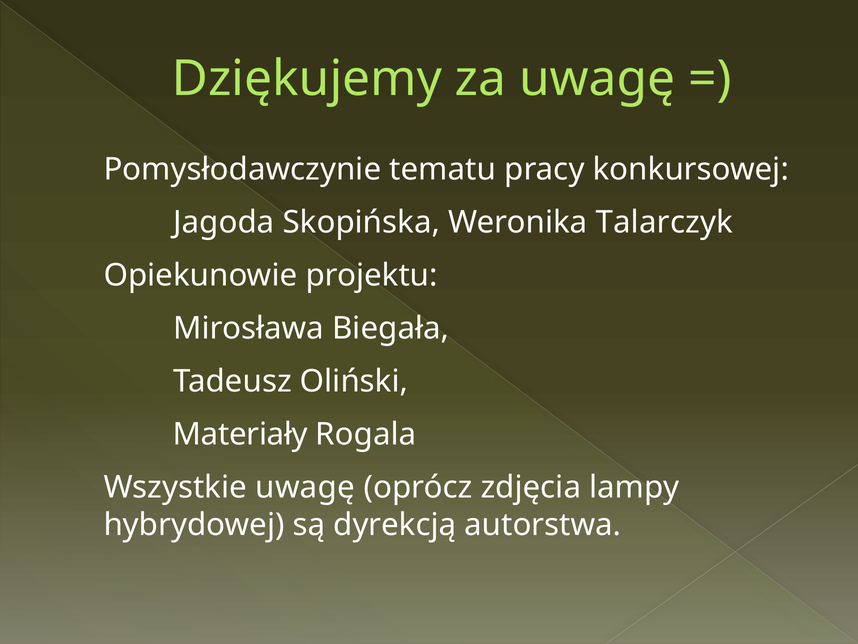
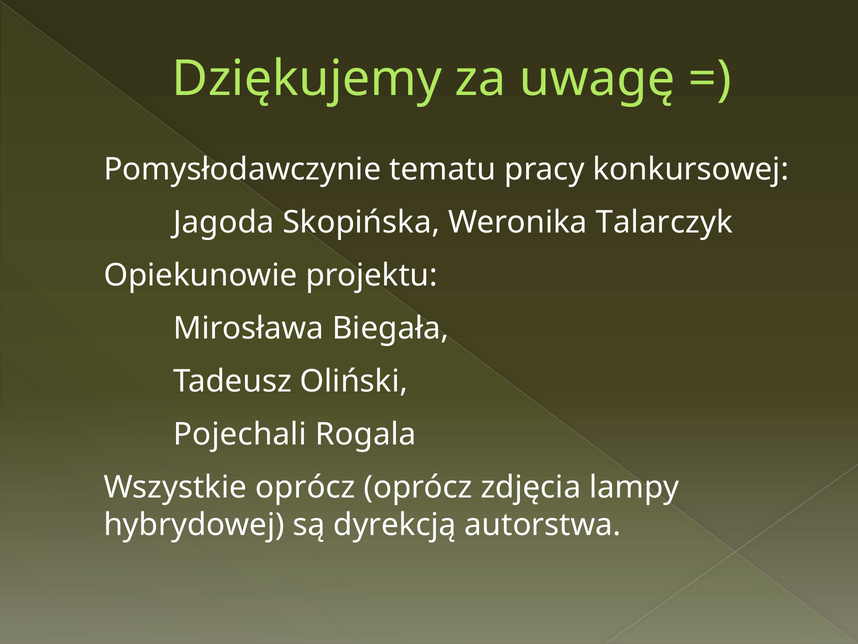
Materiały: Materiały -> Pojechali (240, 434)
Wszystkie uwagę: uwagę -> oprócz (305, 487)
